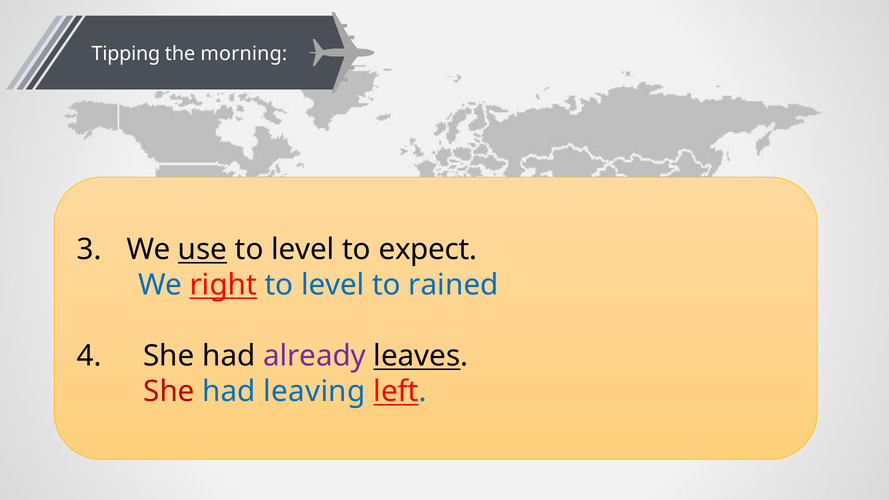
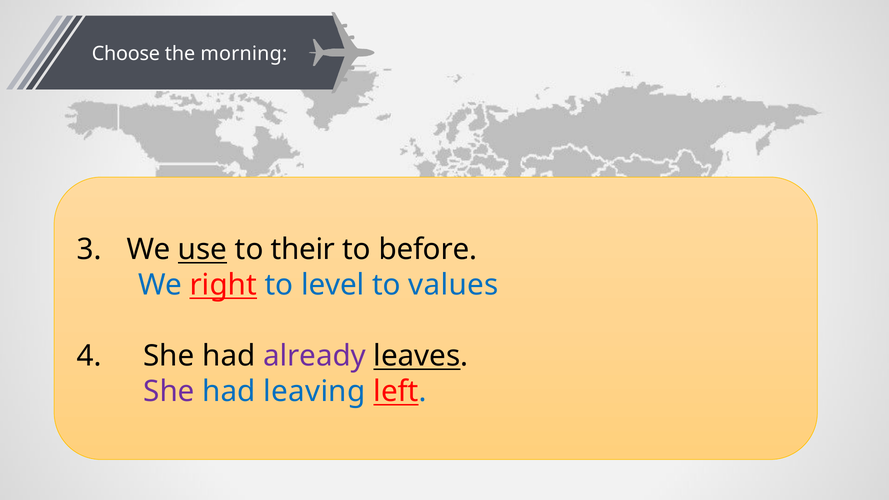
Tipping: Tipping -> Choose (126, 54)
use to level: level -> their (303, 249)
expect: expect -> before (428, 249)
rained: rained -> values (453, 285)
She colour: red -> purple (169, 392)
